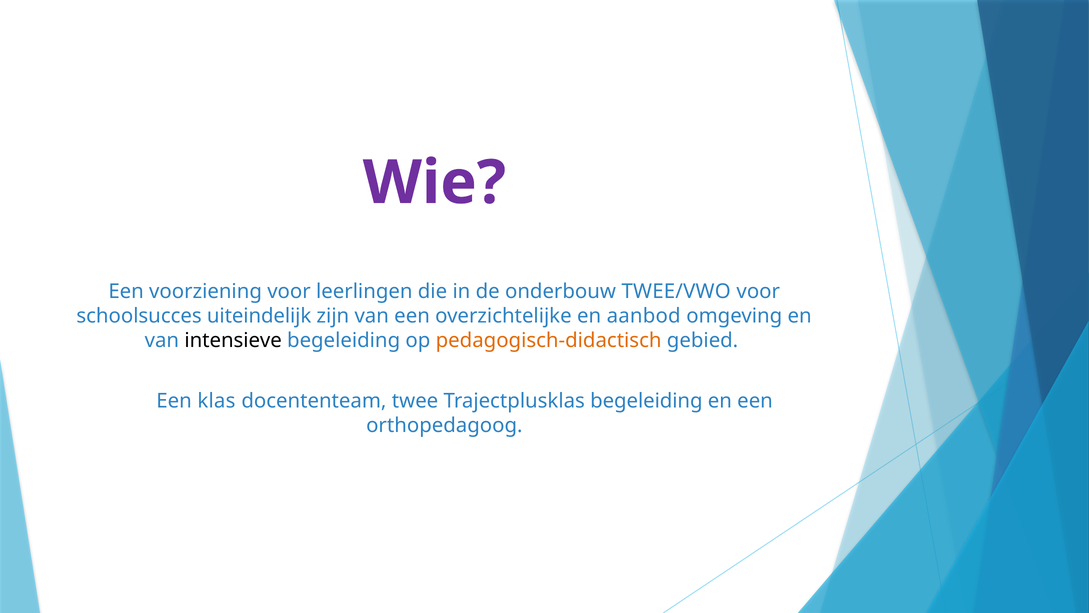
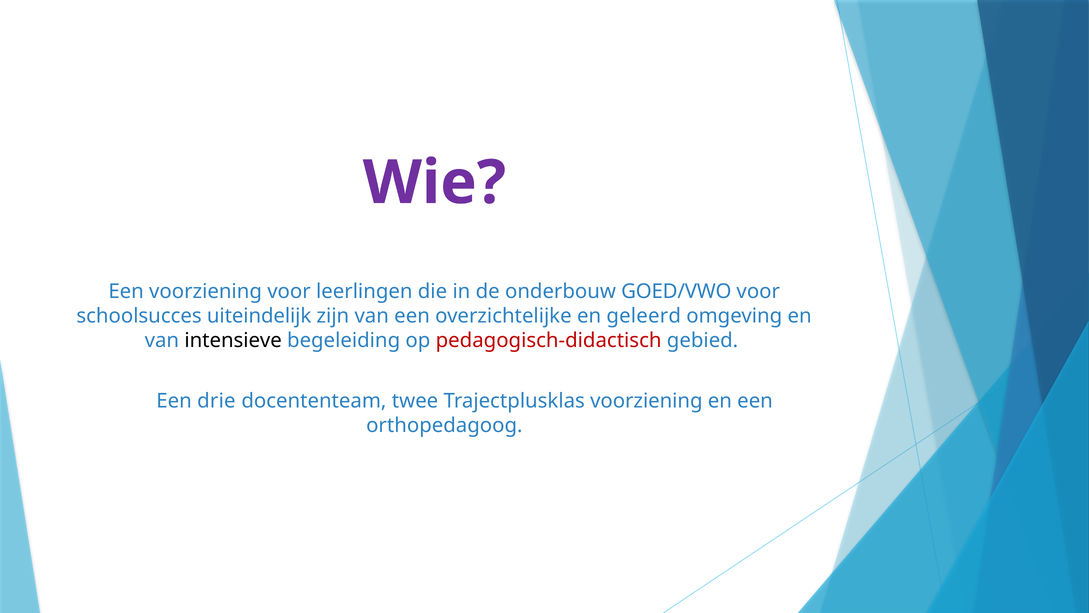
TWEE/VWO: TWEE/VWO -> GOED/VWO (676, 291)
aanbod: aanbod -> geleerd (644, 316)
pedagogisch-didactisch colour: orange -> red (549, 340)
klas: klas -> drie (216, 401)
Trajectplusklas begeleiding: begeleiding -> voorziening (646, 401)
